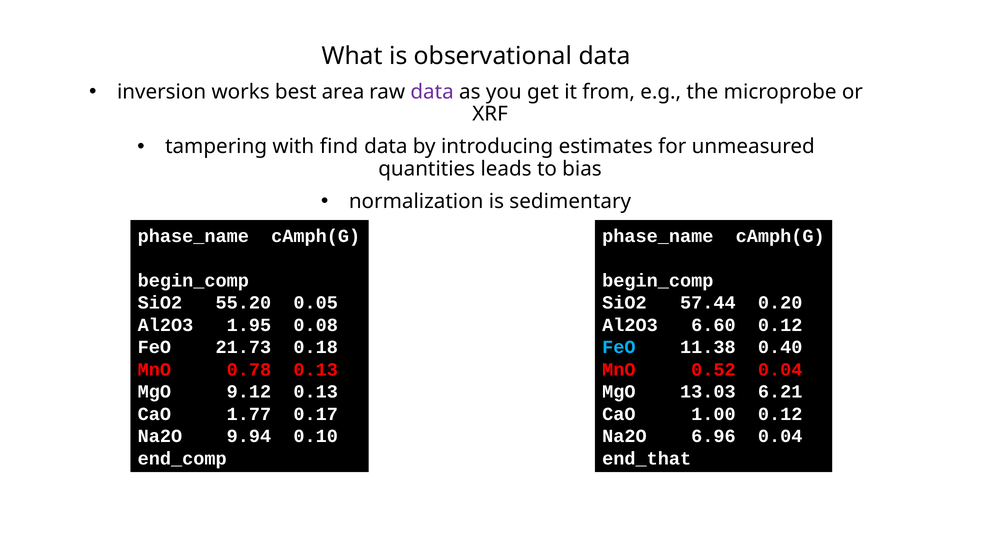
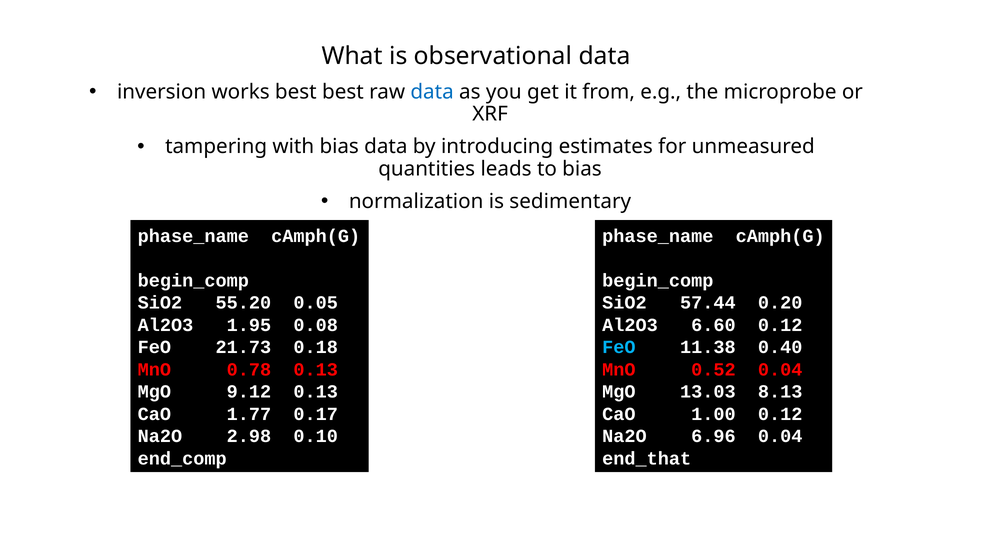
best area: area -> best (343, 92)
data colour: purple -> blue (432, 92)
with find: find -> bias (339, 147)
6.21: 6.21 -> 8.13 (780, 392)
9.94: 9.94 -> 2.98 (249, 437)
